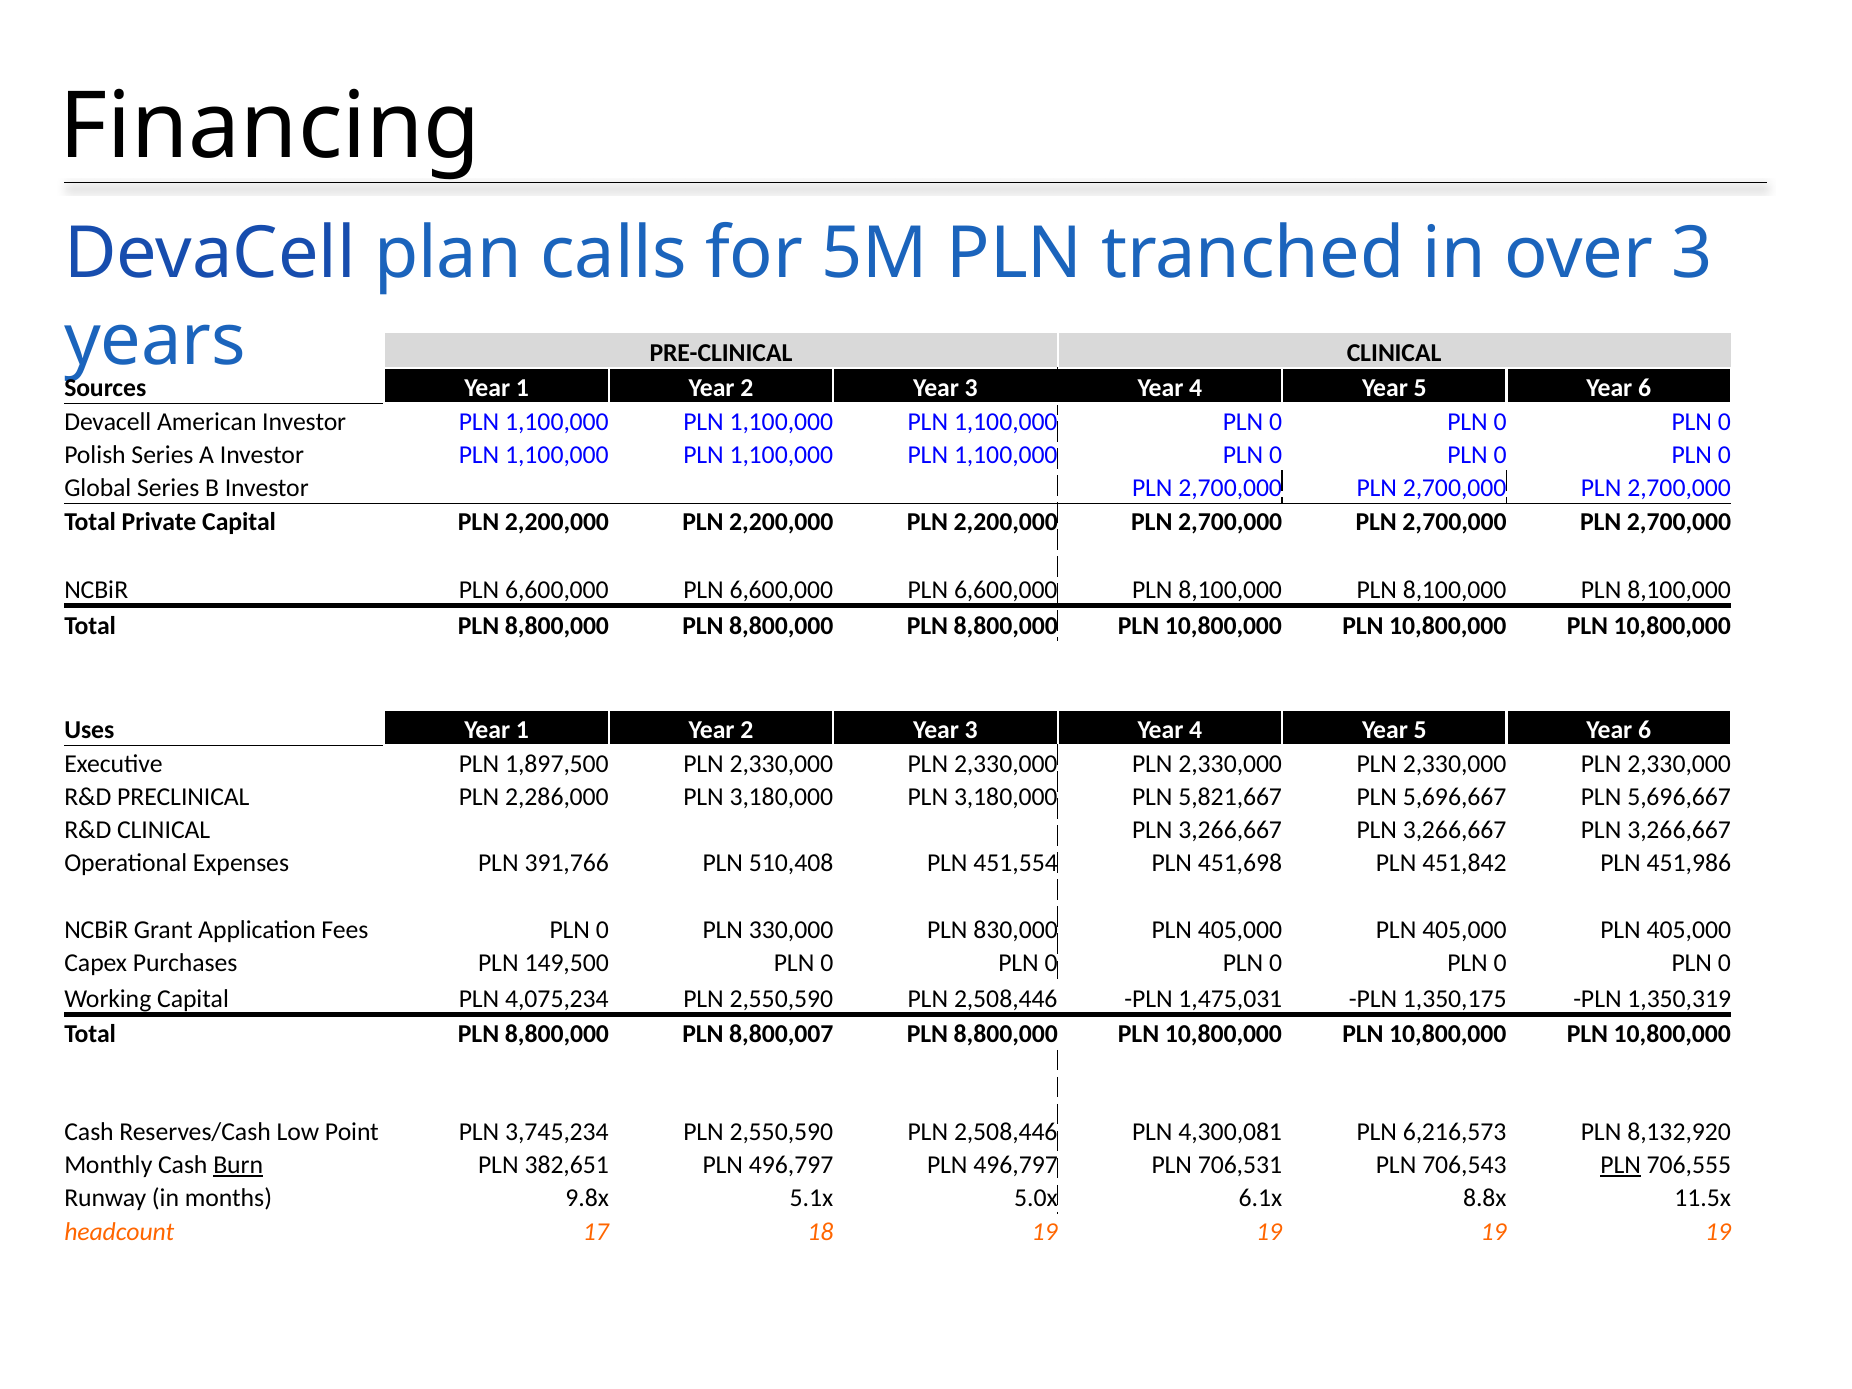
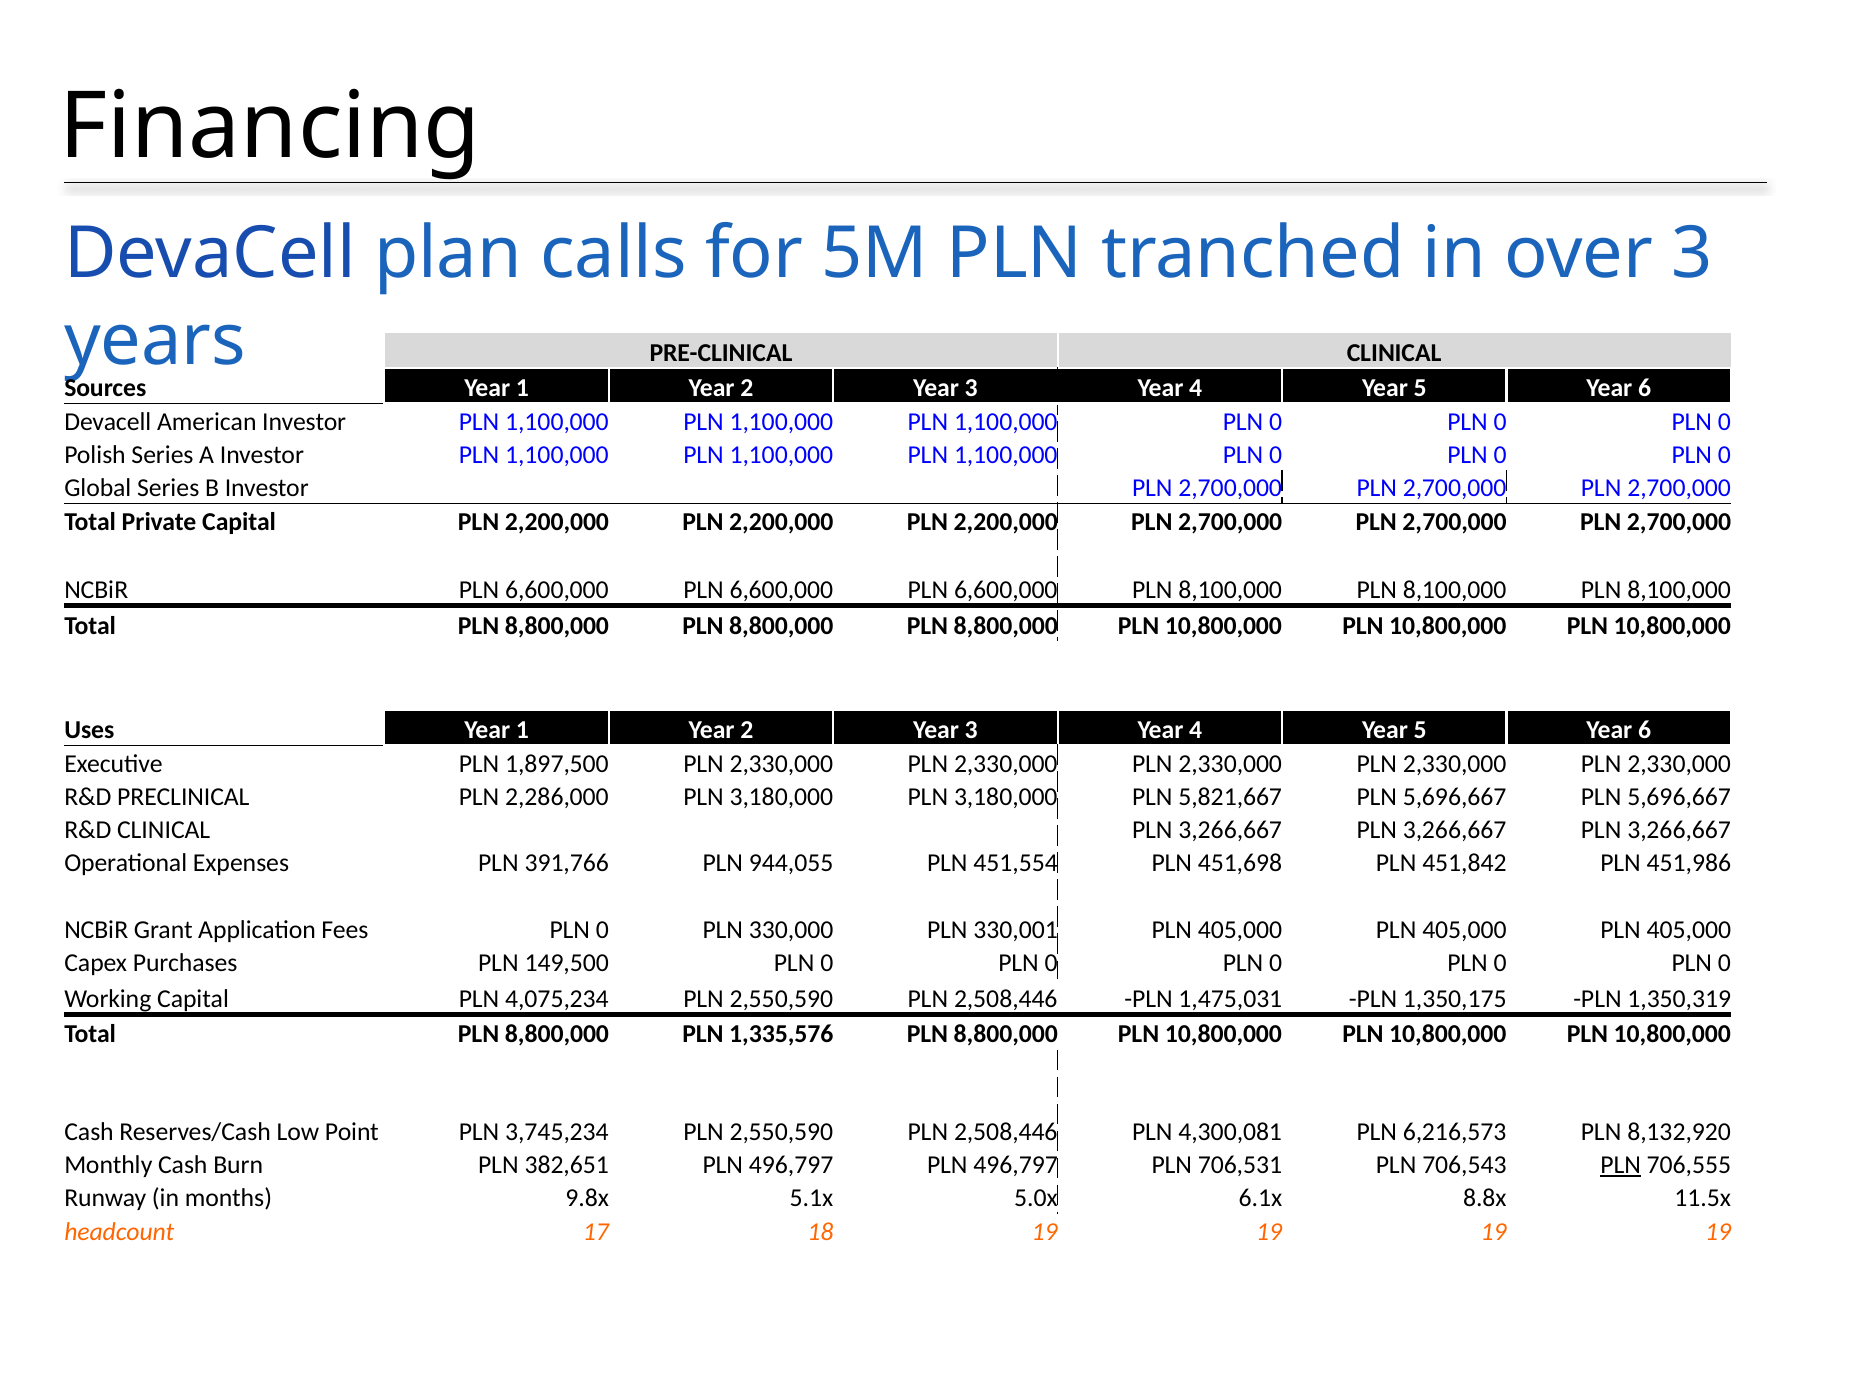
510,408: 510,408 -> 944,055 (791, 863)
830,000: 830,000 -> 330,001 (1016, 930)
8,800,007: 8,800,007 -> 1,335,576 (781, 1034)
Burn underline: present -> none (238, 1165)
